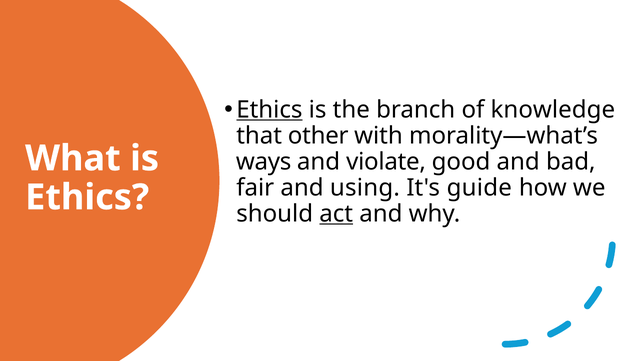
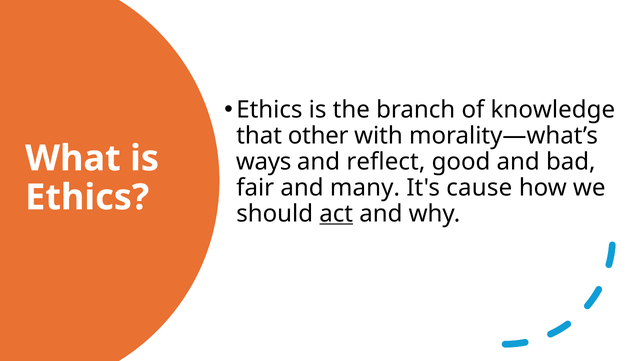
Ethics underline: present -> none (269, 110)
violate: violate -> reflect (386, 162)
using: using -> many (365, 188)
guide: guide -> cause (479, 188)
